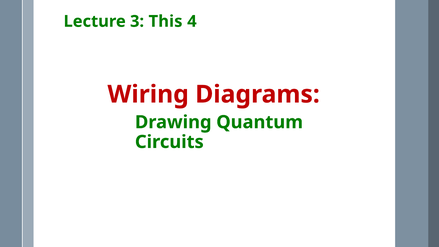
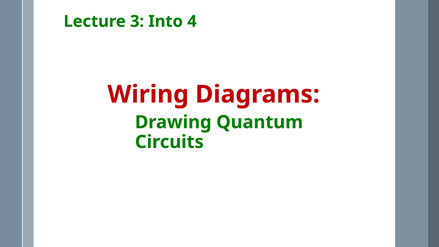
This: This -> Into (166, 21)
